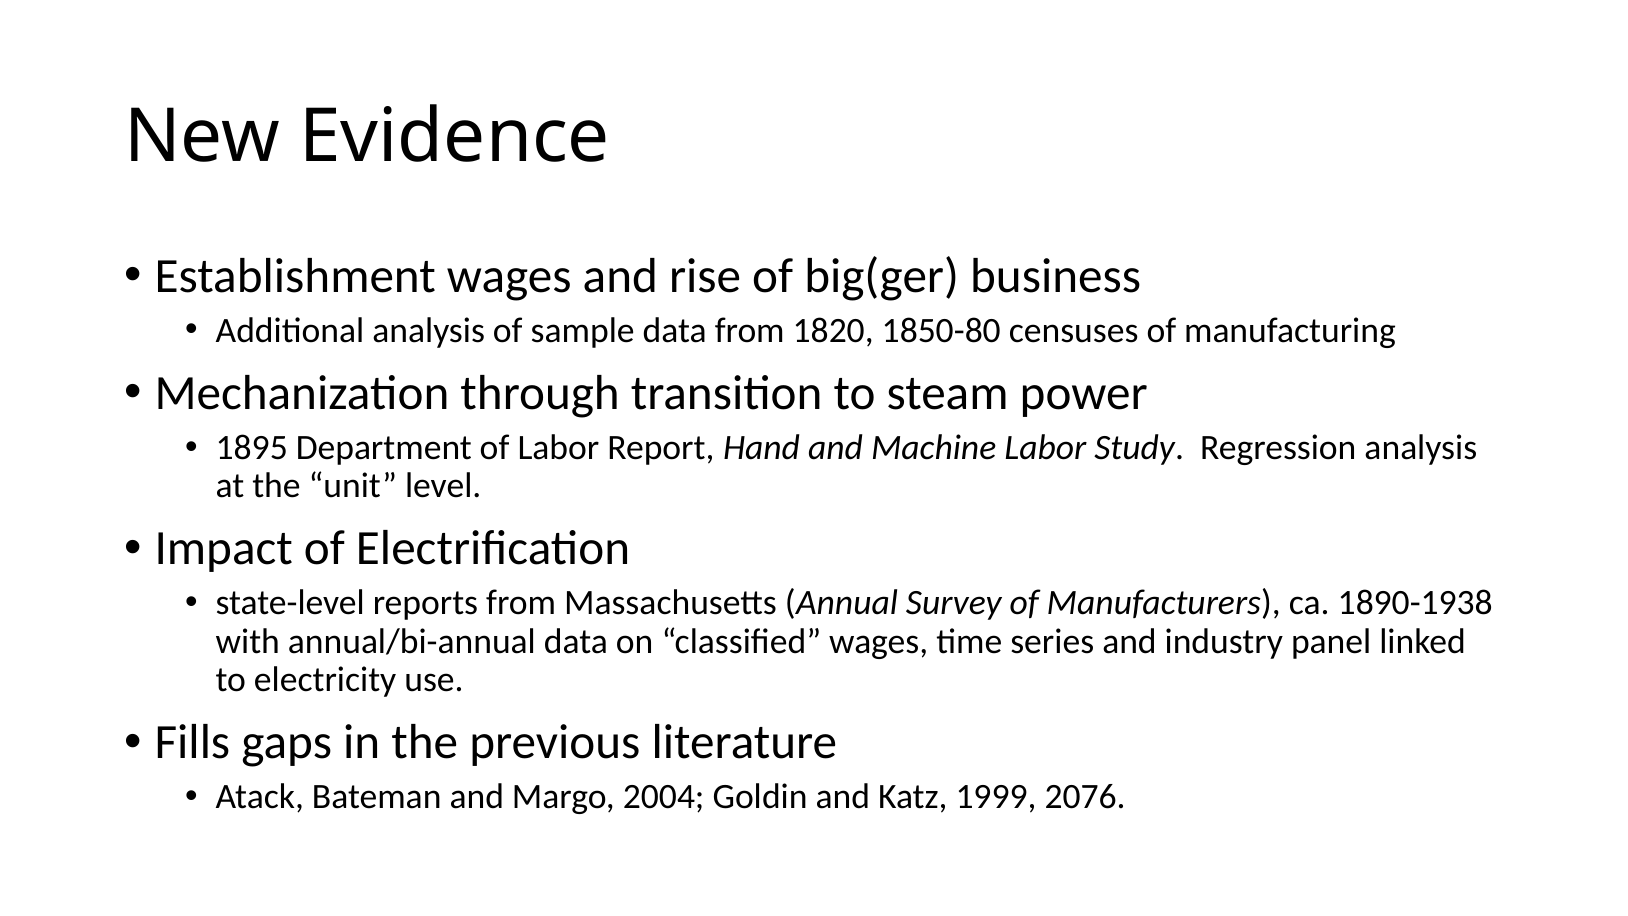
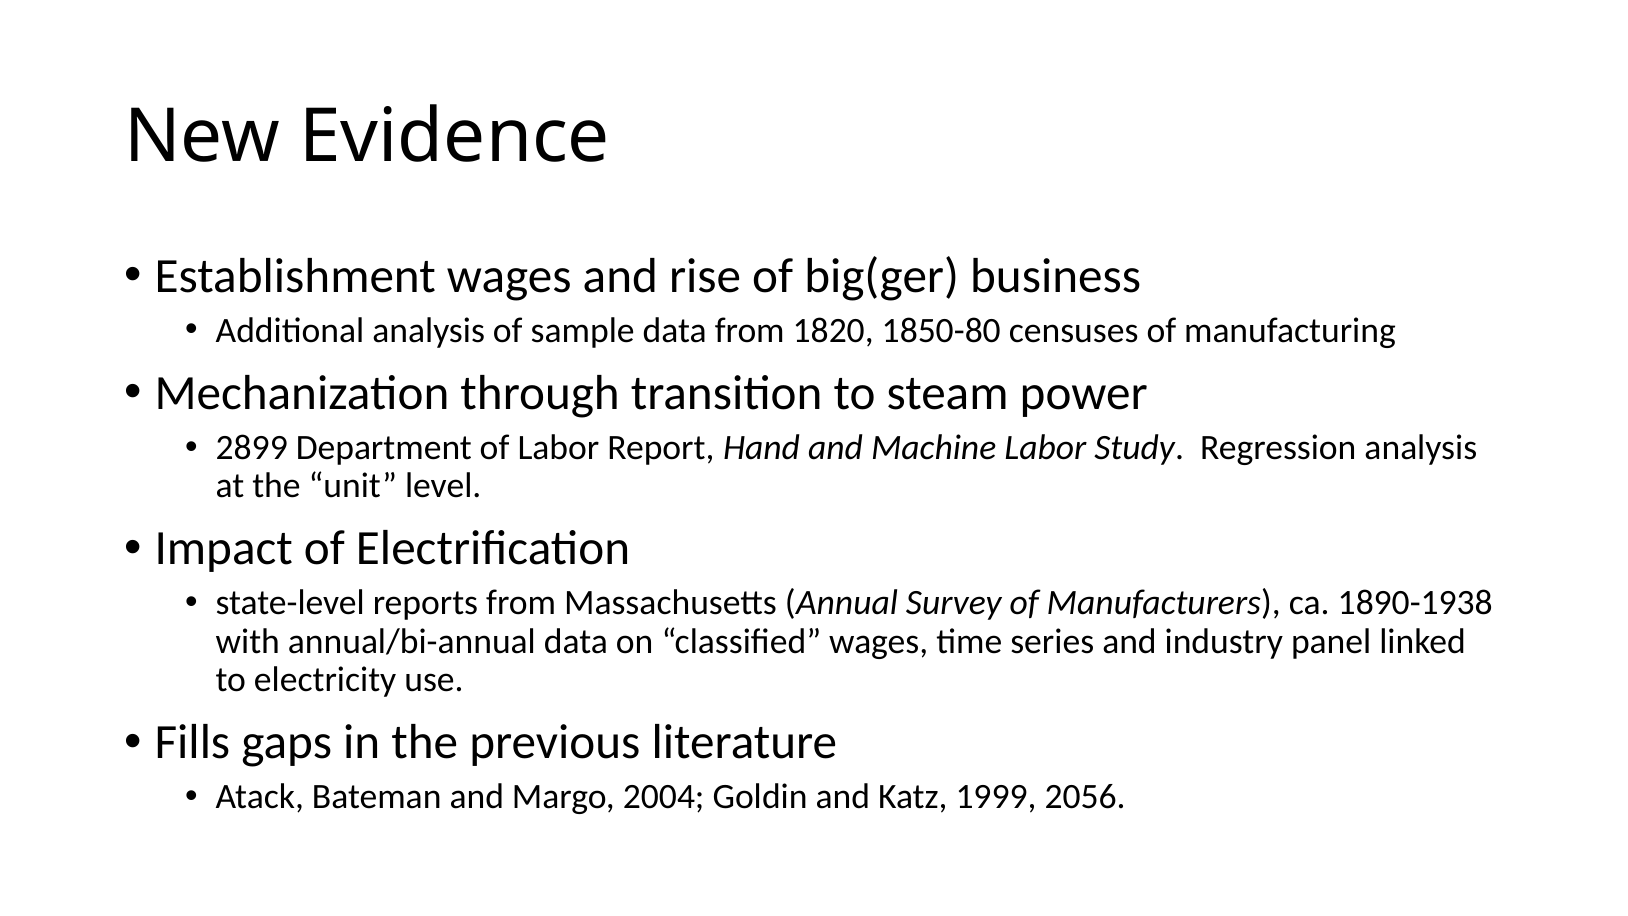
1895: 1895 -> 2899 (252, 447)
2076: 2076 -> 2056 (1085, 797)
